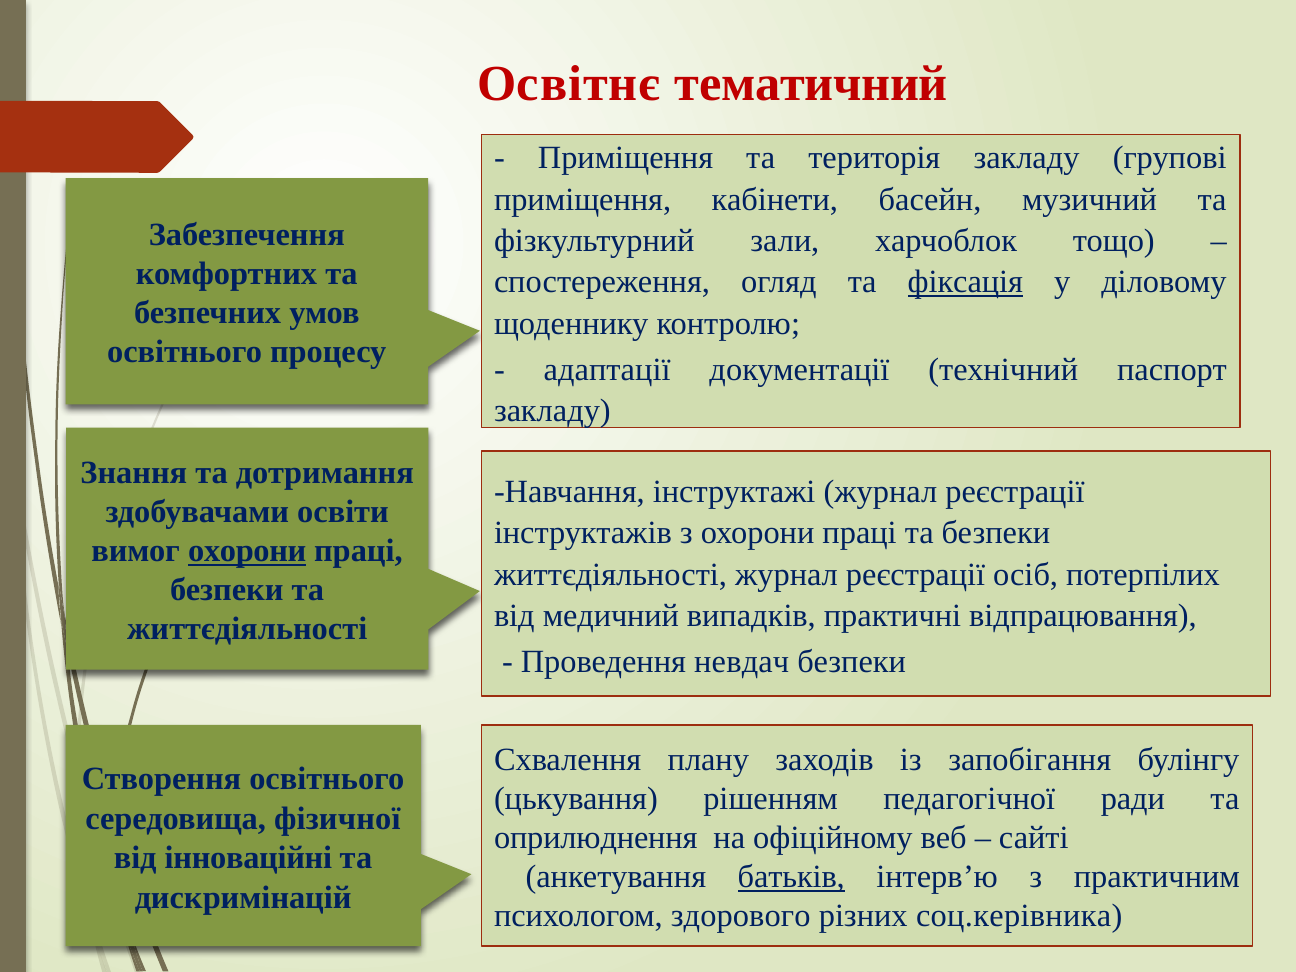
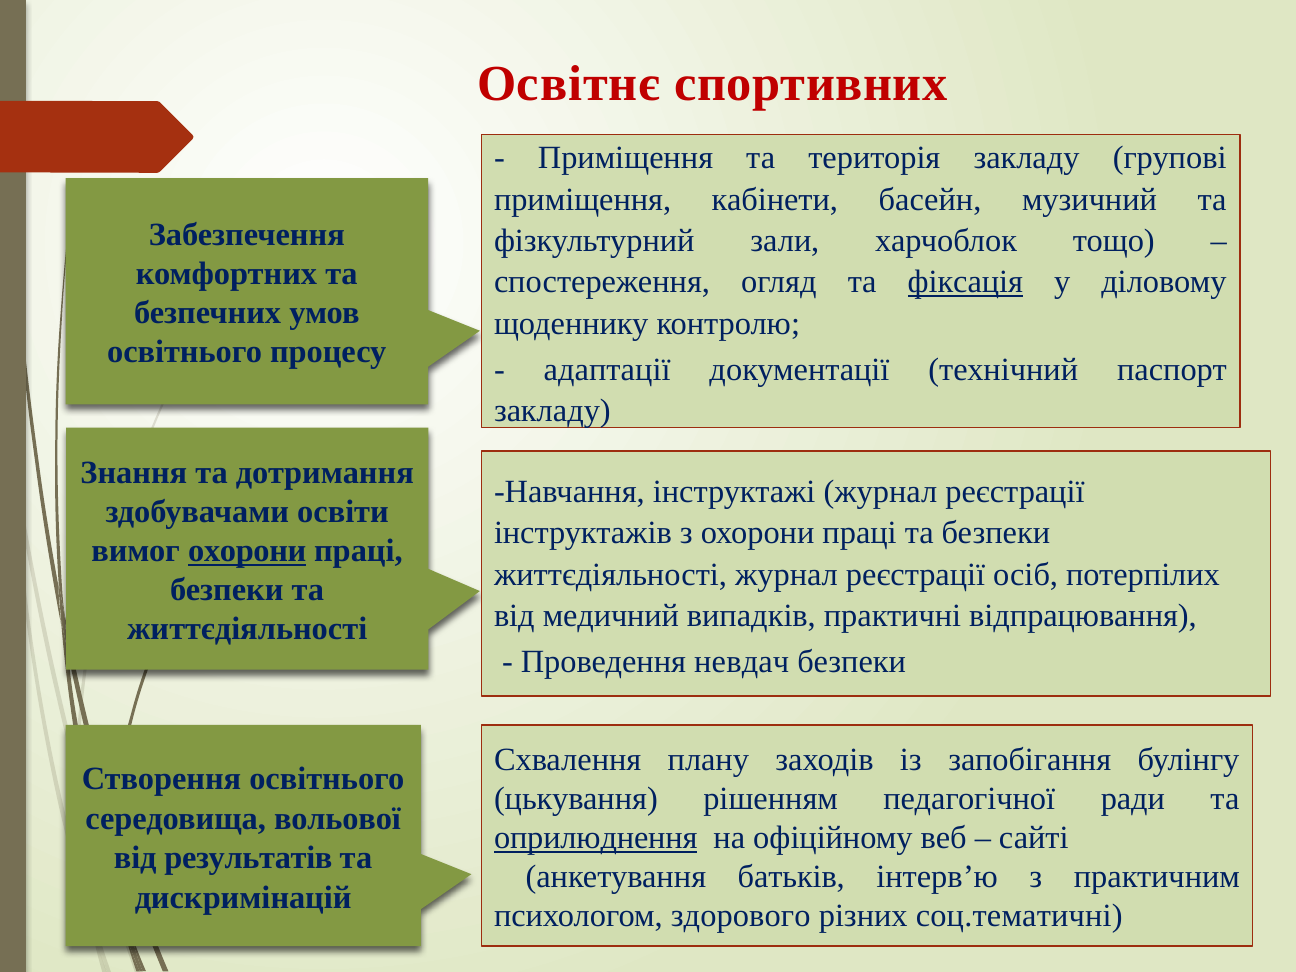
тематичний: тематичний -> спортивних (811, 84)
фізичної: фізичної -> вольової (337, 818)
оприлюднення underline: none -> present (596, 838)
інноваційні: інноваційні -> результатів (248, 858)
батьків underline: present -> none (791, 877)
соц.керівника: соц.керівника -> соц.тематичні (1019, 916)
